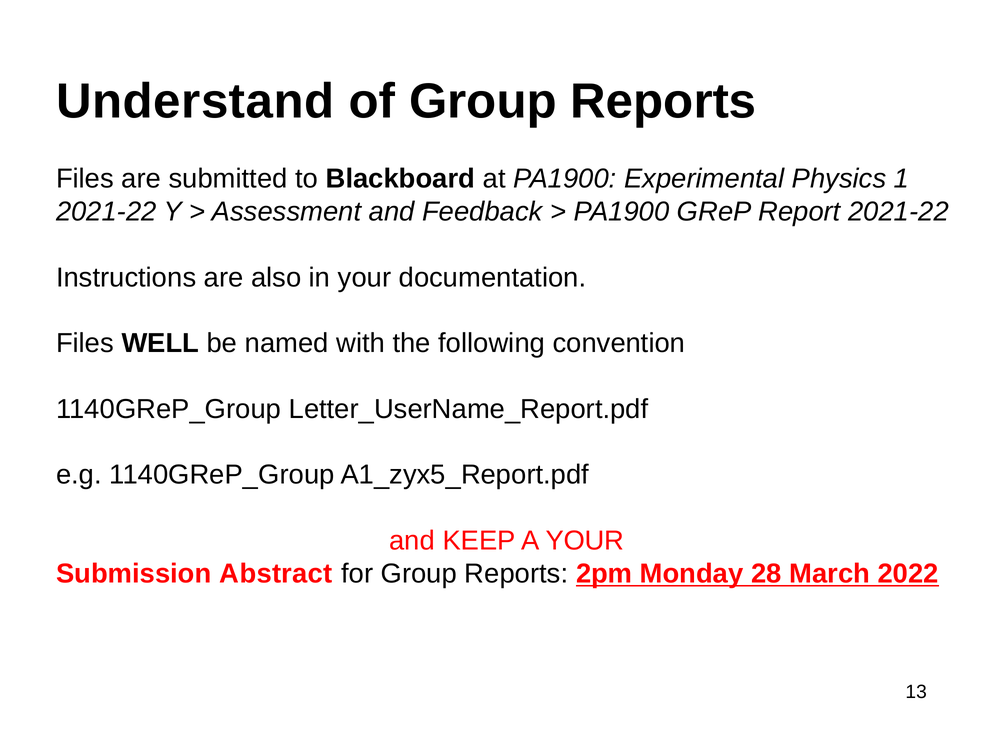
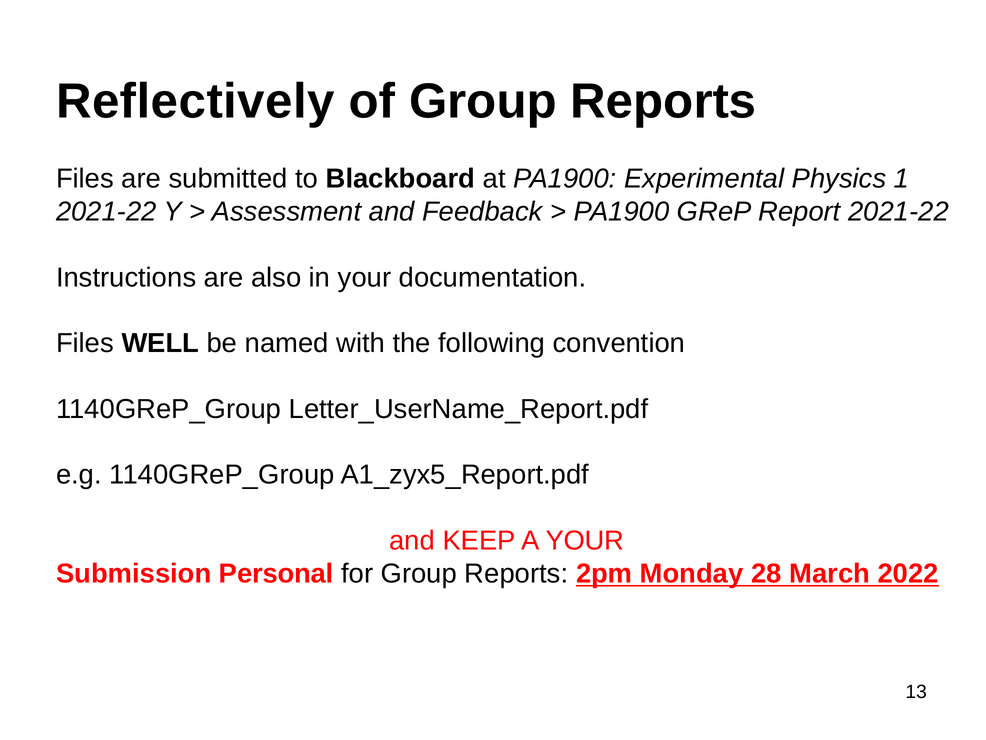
Understand: Understand -> Reflectively (195, 101)
Abstract: Abstract -> Personal (276, 573)
